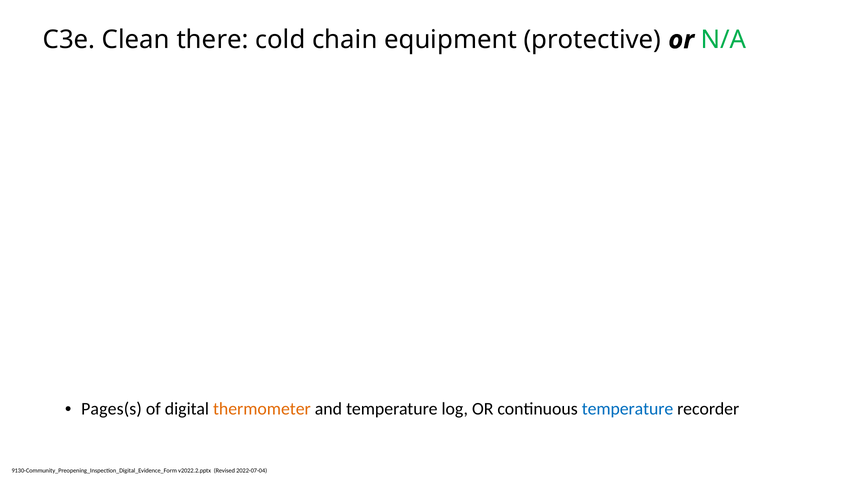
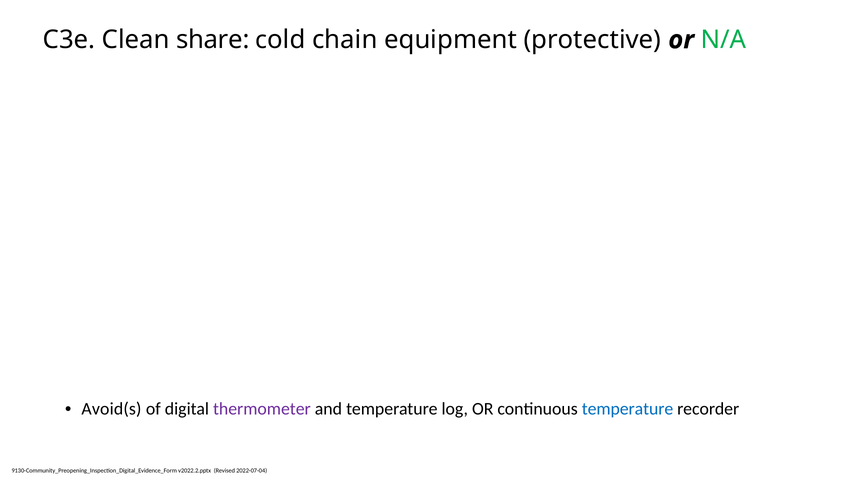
there: there -> share (213, 40)
Pages(s: Pages(s -> Avoid(s (111, 409)
thermometer colour: orange -> purple (262, 409)
